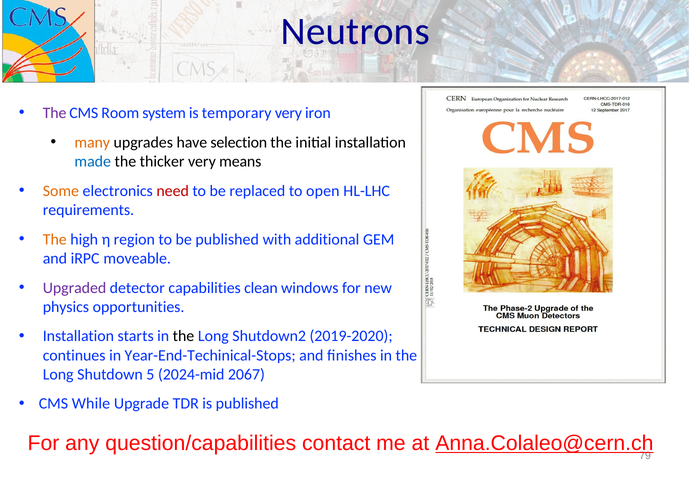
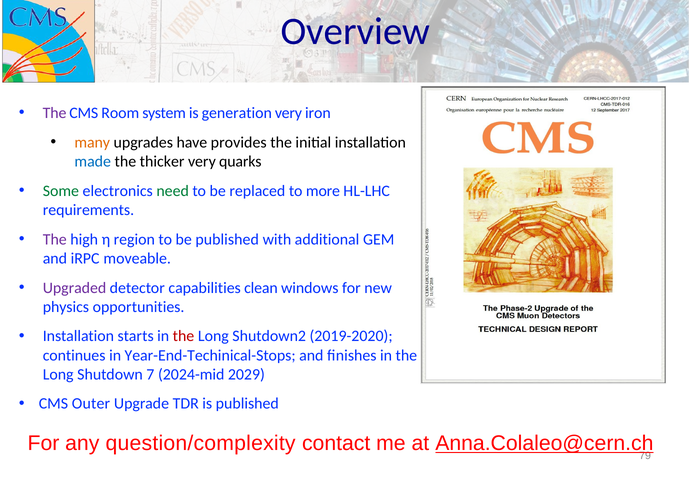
Neutrons: Neutrons -> Overview (355, 32)
temporary: temporary -> generation (237, 113)
selection: selection -> provides (239, 142)
means: means -> quarks (240, 161)
Some colour: orange -> green (61, 191)
need colour: red -> green (173, 191)
open: open -> more (323, 191)
The colour: orange -> purple (55, 239)
the colour: black -> red (183, 336)
5: 5 -> 7 (150, 374)
2067: 2067 -> 2029 (246, 374)
While: While -> Outer (91, 404)
question/capabilities: question/capabilities -> question/complexity (201, 443)
